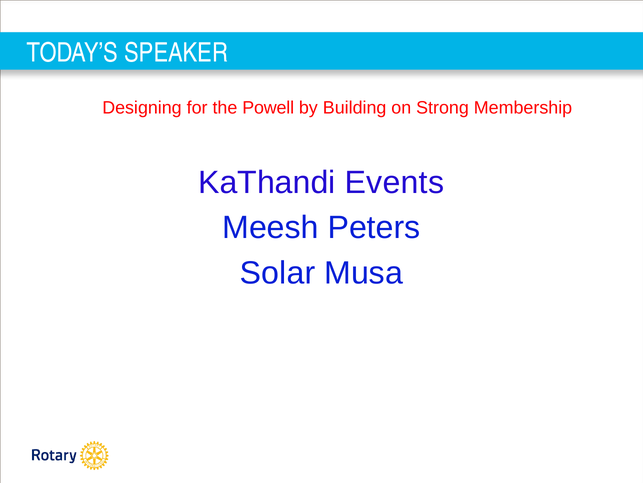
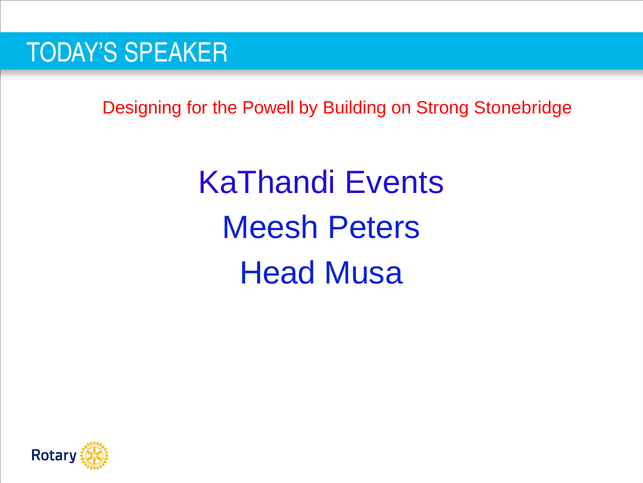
Membership: Membership -> Stonebridge (523, 108)
Solar: Solar -> Head (278, 272)
